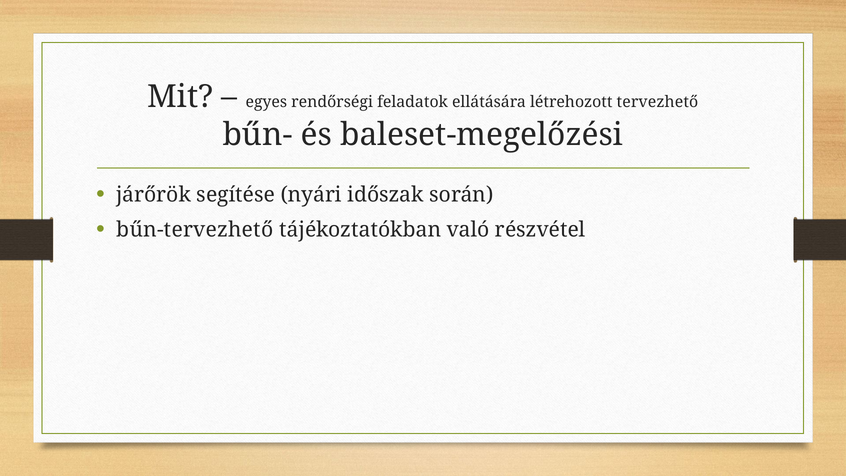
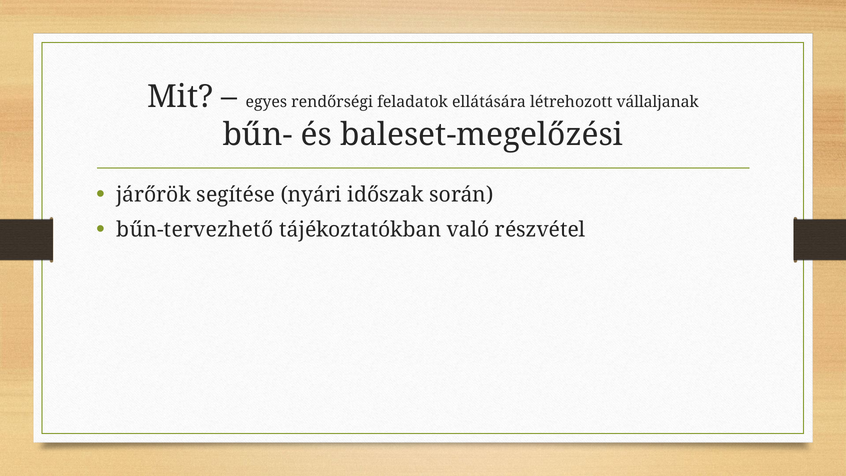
tervezhető: tervezhető -> vállaljanak (658, 102)
